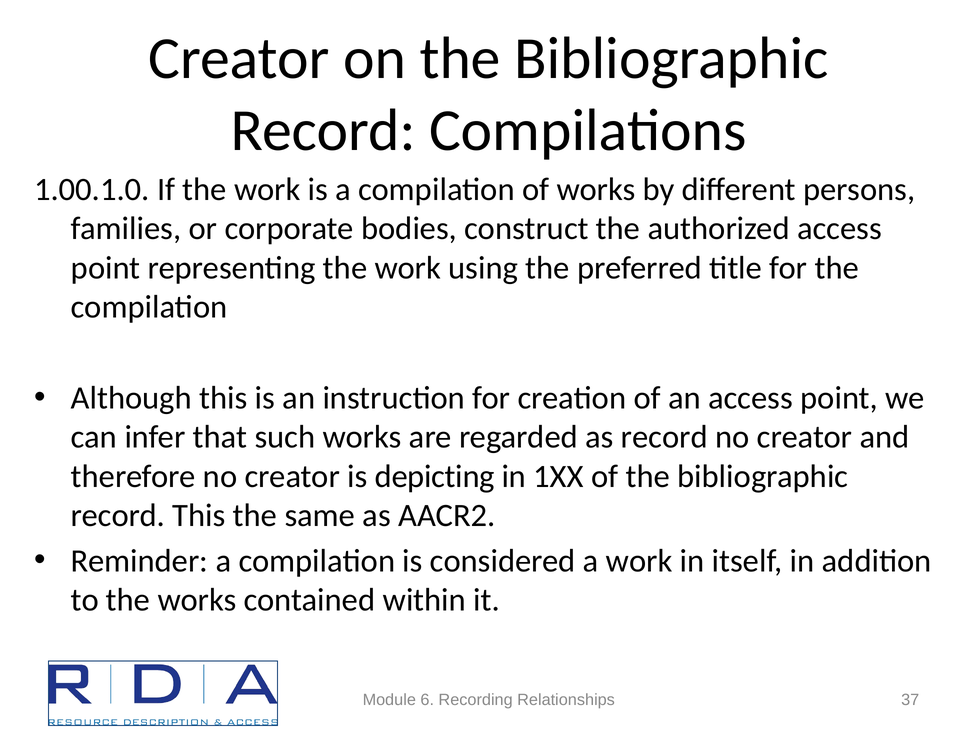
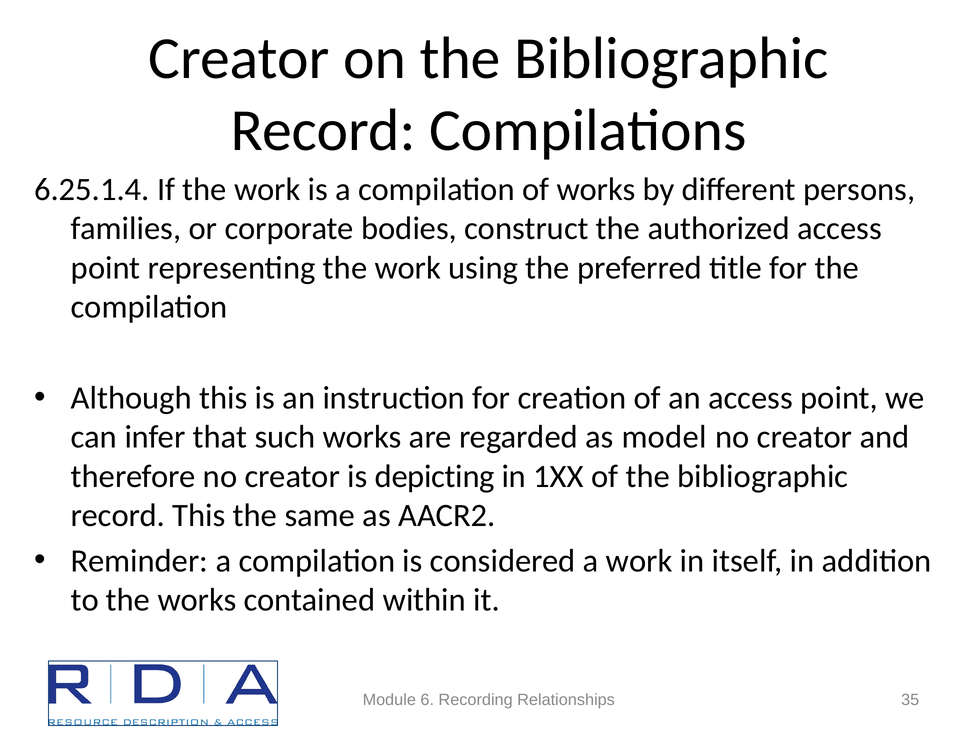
1.00.1.0: 1.00.1.0 -> 6.25.1.4 (92, 190)
as record: record -> model (664, 437)
37: 37 -> 35 (910, 700)
